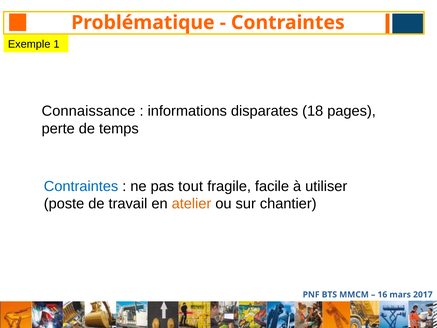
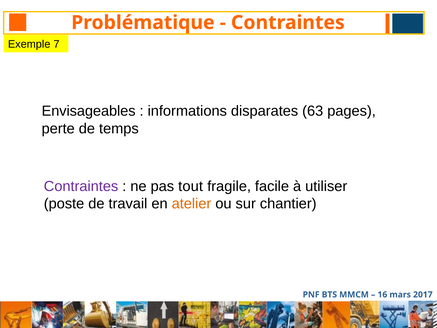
1: 1 -> 7 (56, 44)
Connaissance: Connaissance -> Envisageables (89, 111)
18: 18 -> 63 (313, 111)
Contraintes colour: blue -> purple (81, 186)
